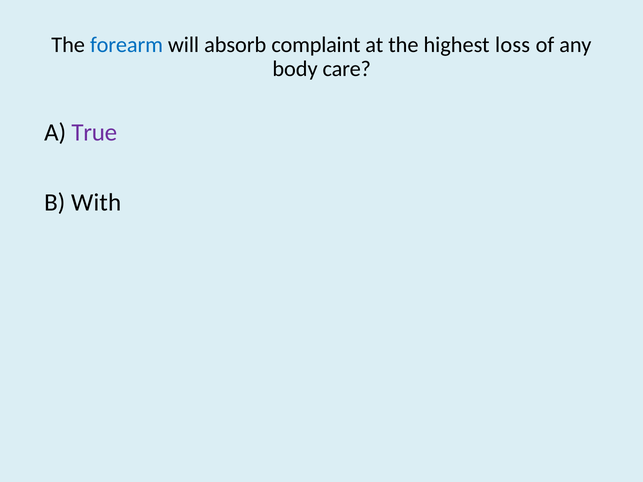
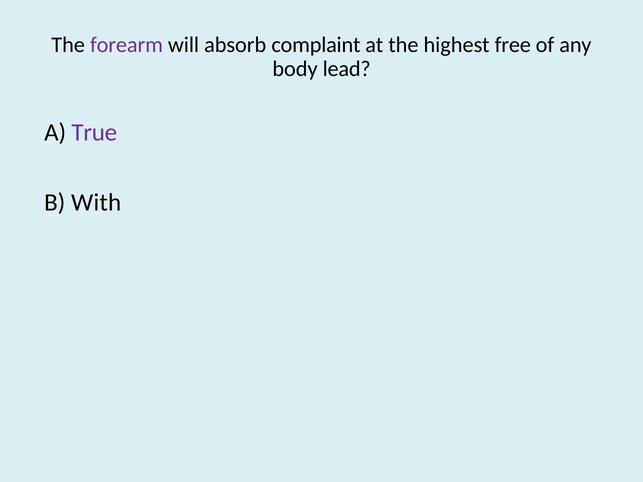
forearm colour: blue -> purple (127, 45)
loss: loss -> free (513, 45)
care: care -> lead (347, 69)
